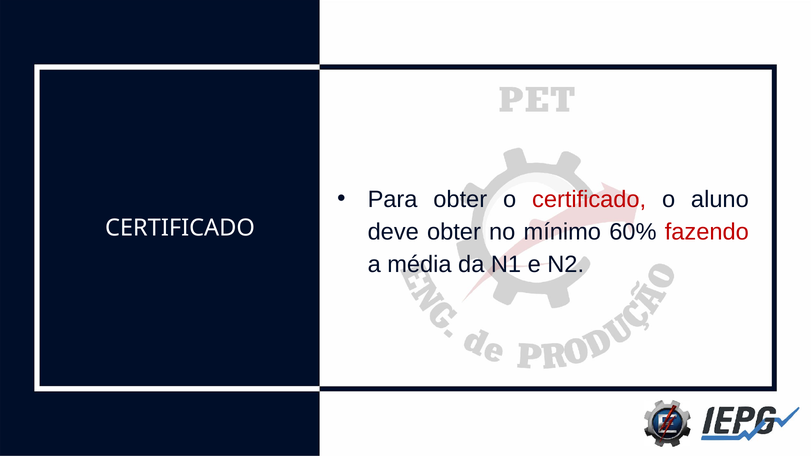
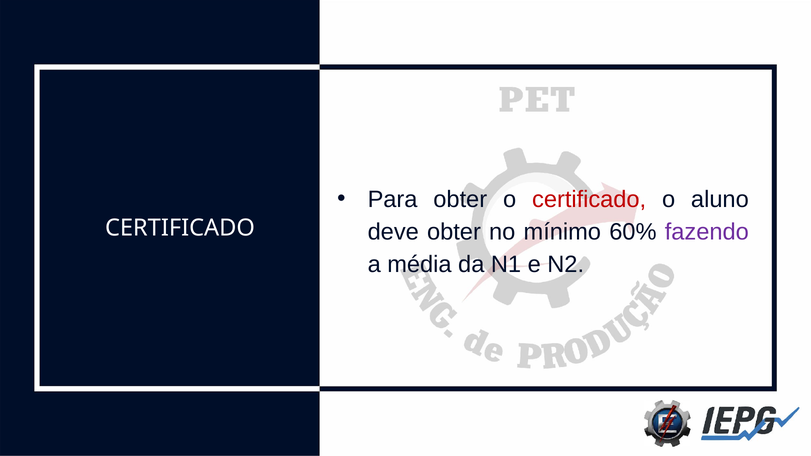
fazendo colour: red -> purple (707, 232)
